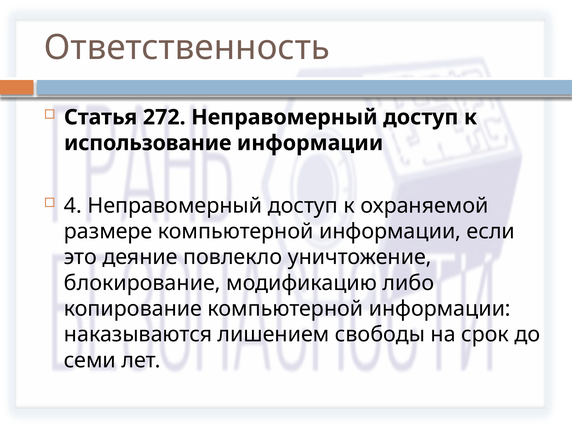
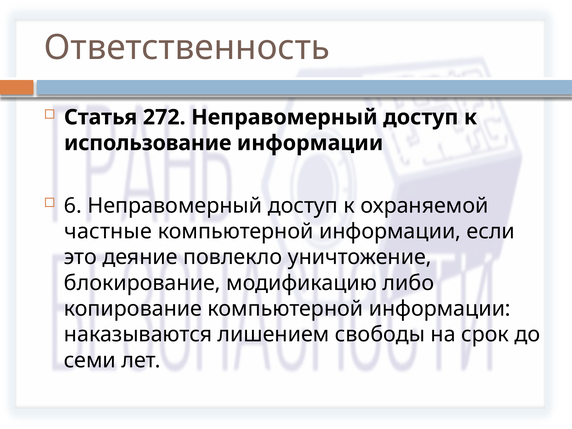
4: 4 -> 6 (73, 206)
размере: размере -> частные (108, 231)
